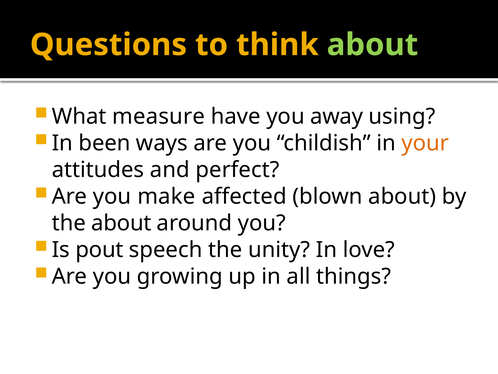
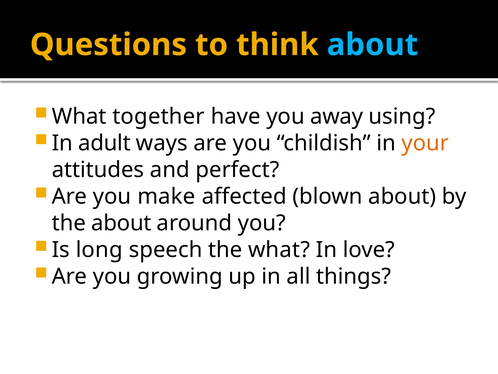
about colour: light green -> light blue (372, 45)
measure: measure -> together (159, 117)
been: been -> adult (105, 143)
pout: pout -> long (99, 249)
the unity: unity -> what (279, 249)
